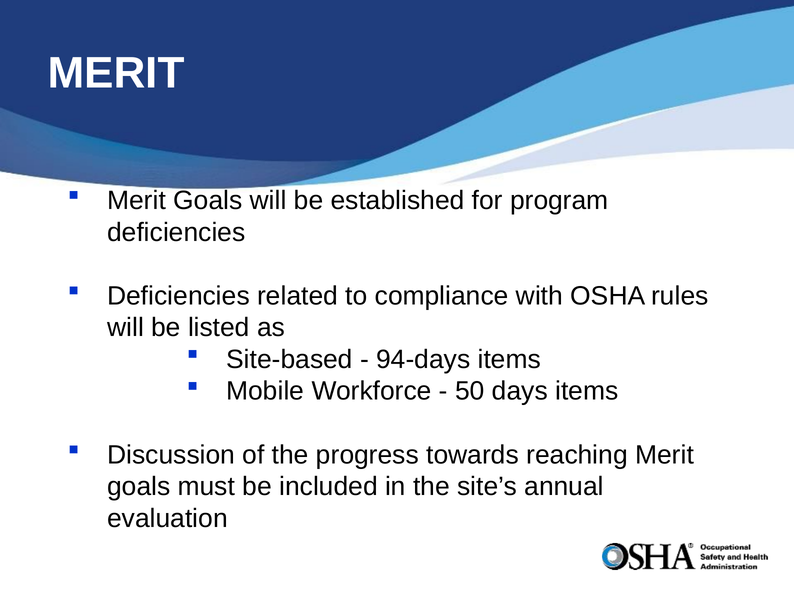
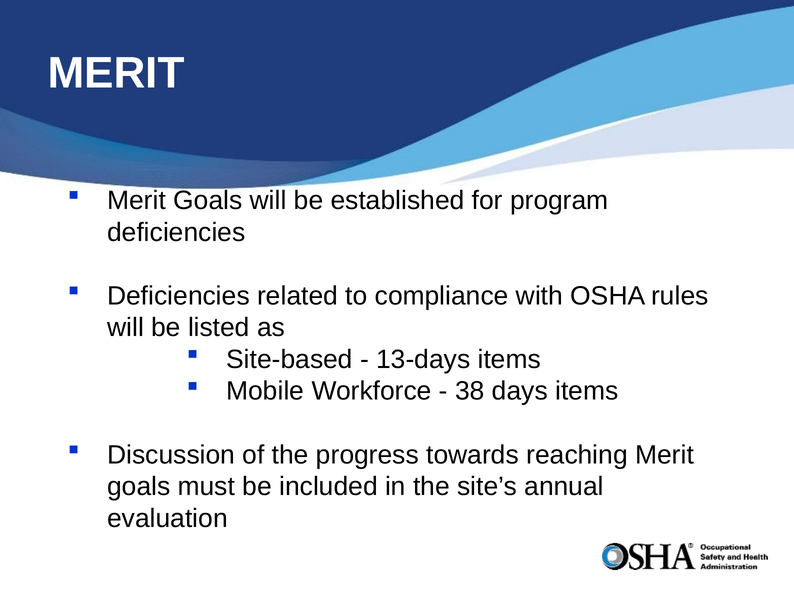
94-days: 94-days -> 13-days (423, 359)
50: 50 -> 38 (470, 391)
